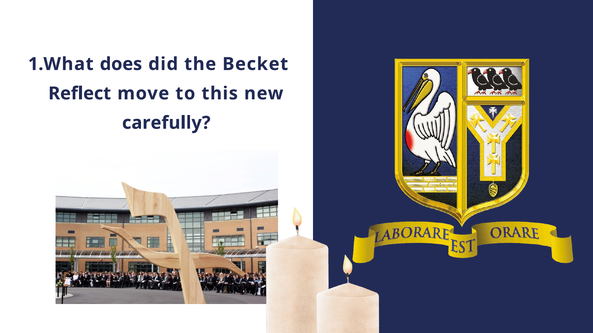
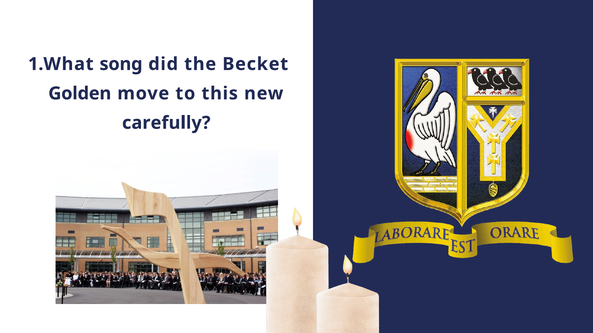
does: does -> song (121, 64)
Reflect: Reflect -> Golden (80, 94)
